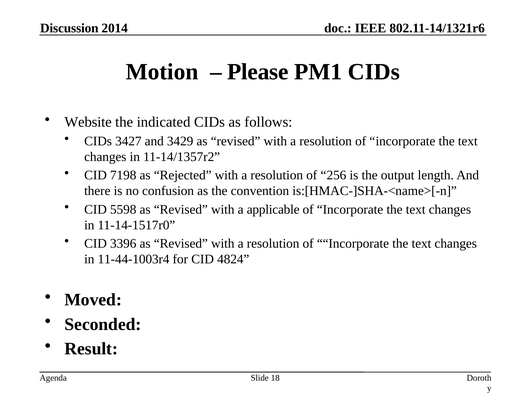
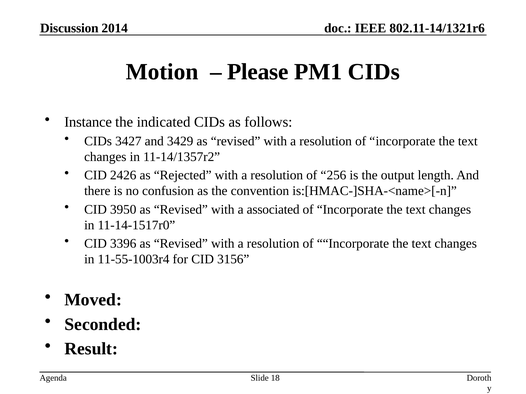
Website: Website -> Instance (88, 122)
7198: 7198 -> 2426 (123, 175)
5598: 5598 -> 3950 (123, 210)
applicable: applicable -> associated (273, 210)
11-44-1003r4: 11-44-1003r4 -> 11-55-1003r4 (134, 260)
4824: 4824 -> 3156 (233, 260)
